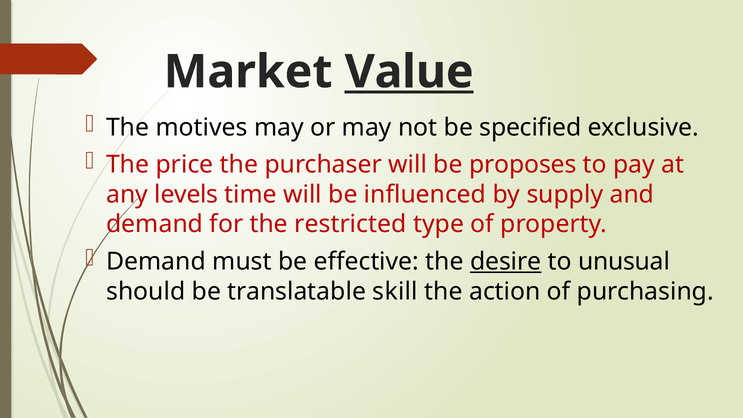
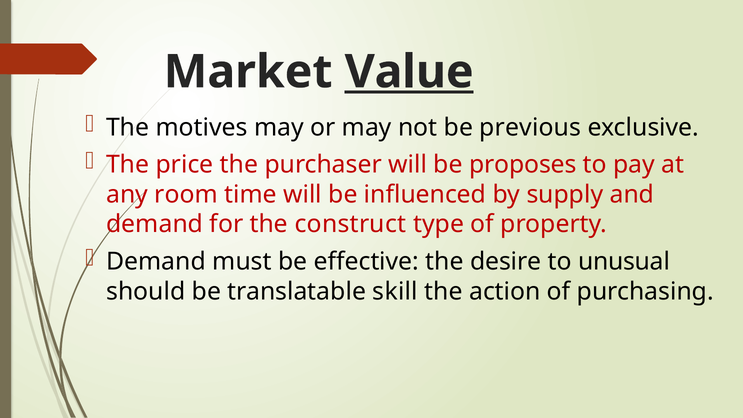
specified: specified -> previous (530, 127)
levels: levels -> room (186, 195)
restricted: restricted -> construct (350, 224)
desire underline: present -> none (506, 262)
